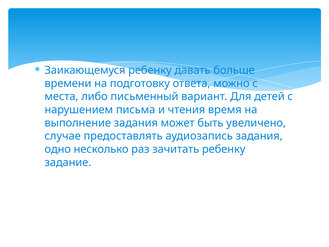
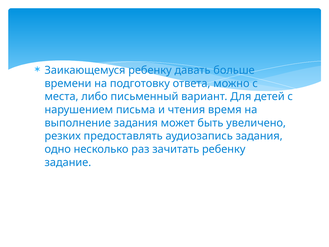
случае: случае -> резких (63, 136)
